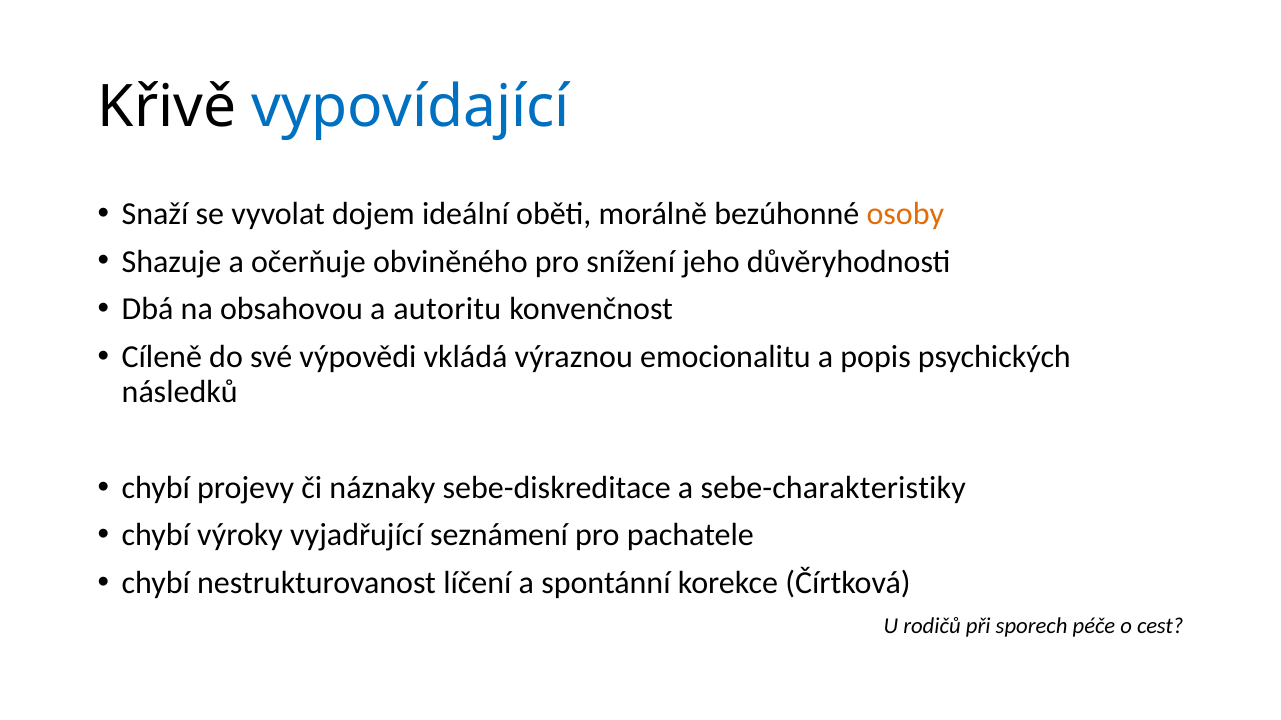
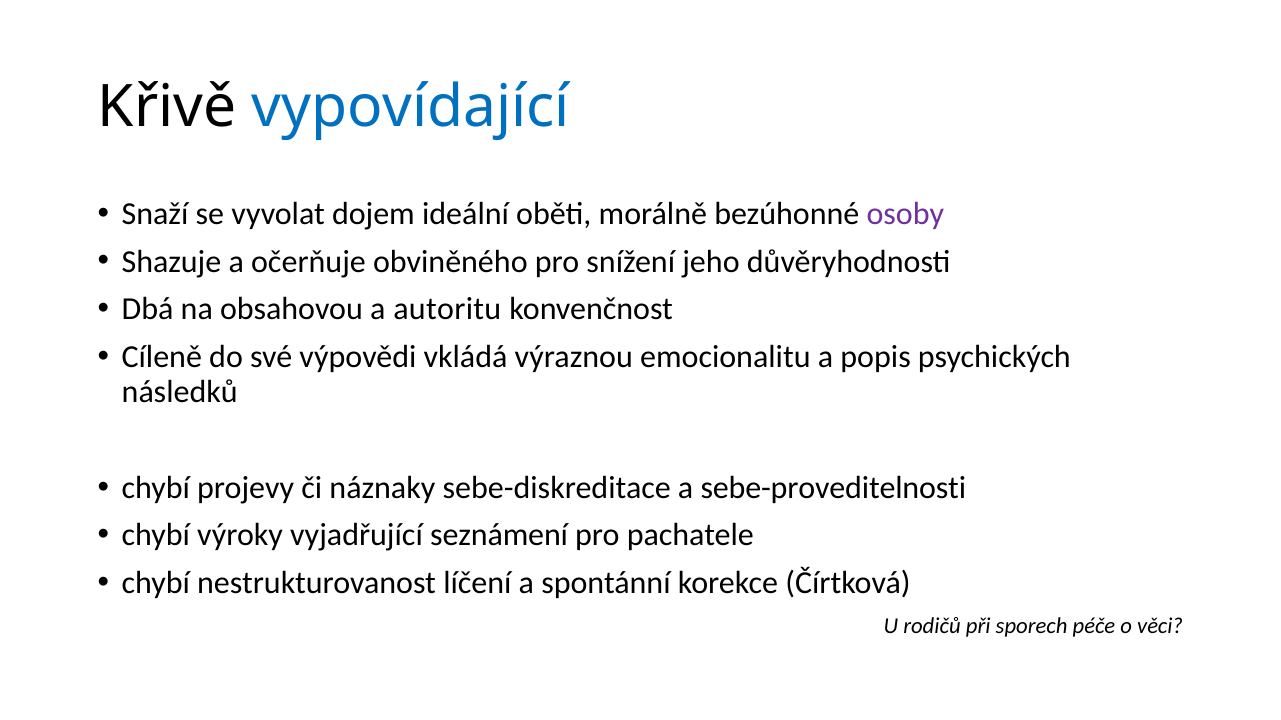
osoby colour: orange -> purple (905, 214)
sebe-charakteristiky: sebe-charakteristiky -> sebe-proveditelnosti (833, 488)
cest: cest -> věci (1160, 627)
